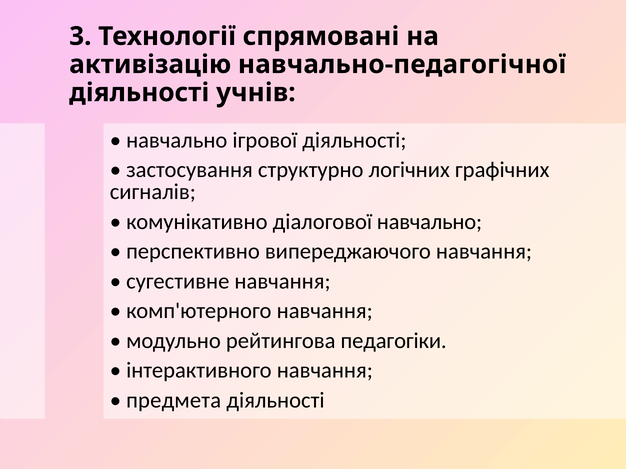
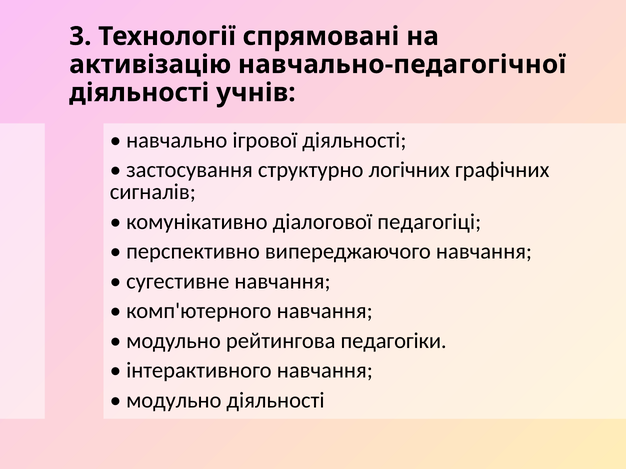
діалогової навчально: навчально -> педагогіці (429, 222)
предмета: предмета -> модульно (174, 401)
